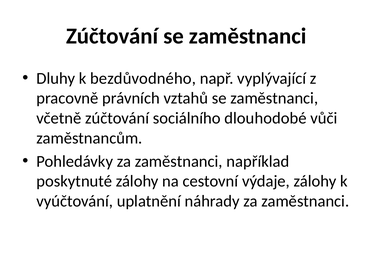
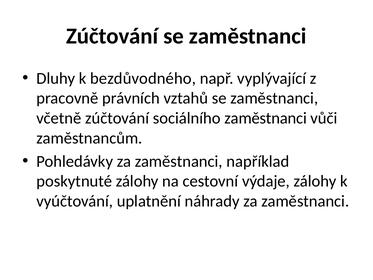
sociálního dlouhodobé: dlouhodobé -> zaměstnanci (266, 118)
